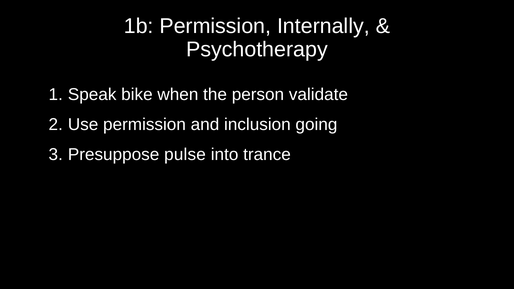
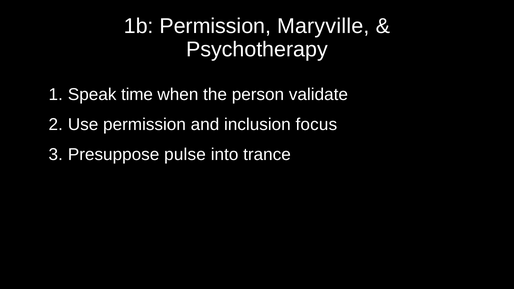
Internally: Internally -> Maryville (323, 26)
bike: bike -> time (137, 95)
going: going -> focus (316, 125)
